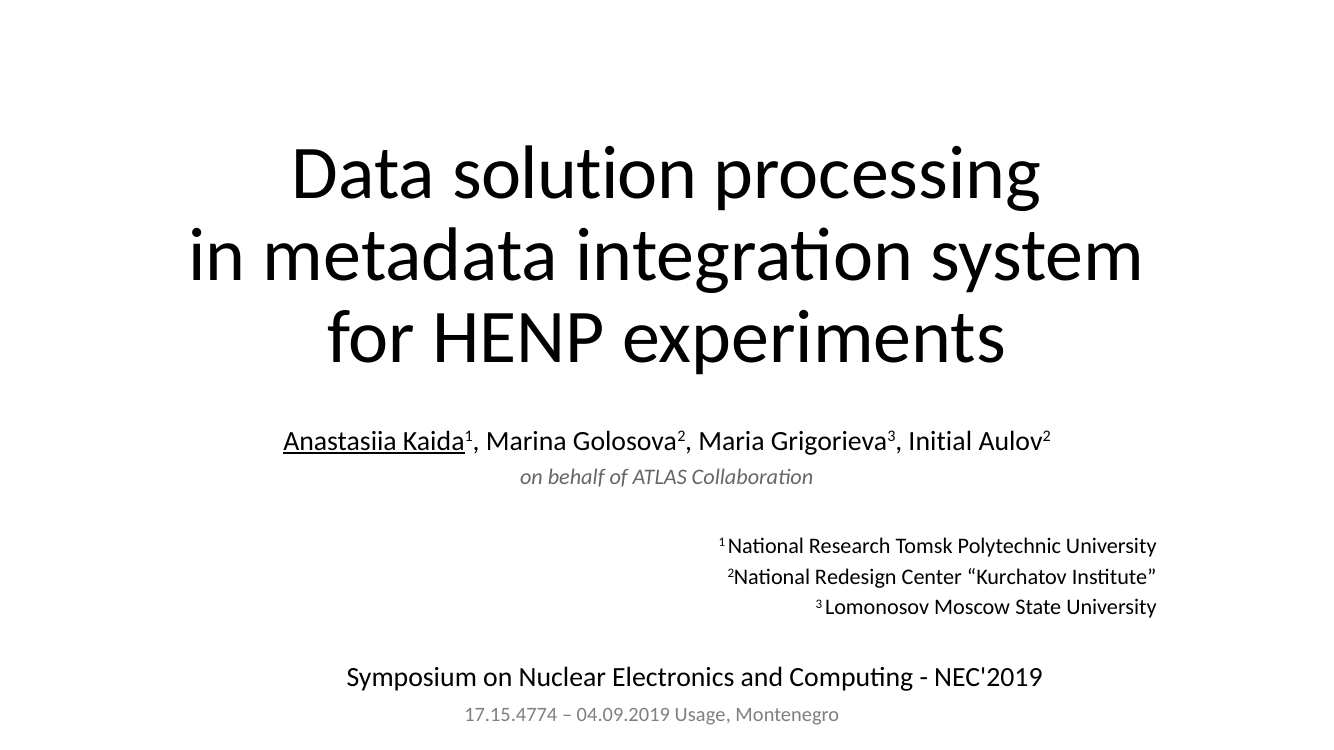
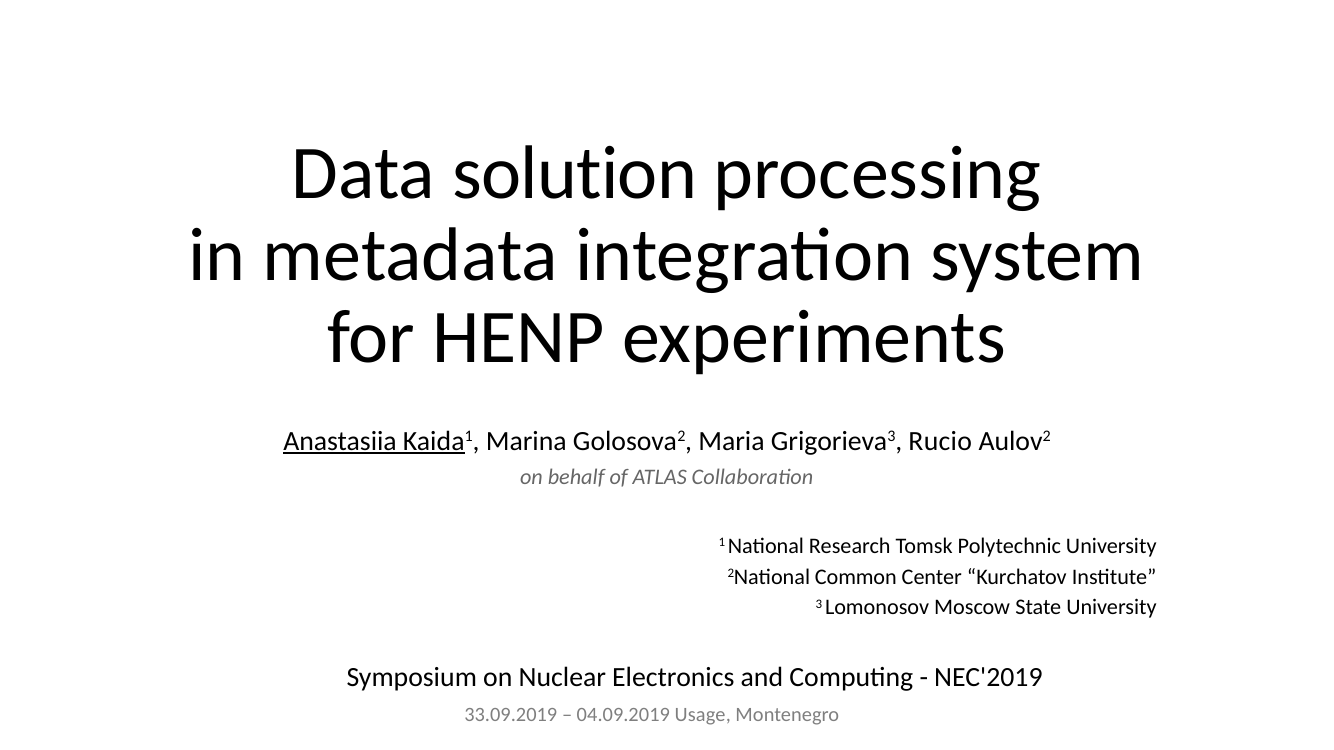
Initial: Initial -> Rucio (940, 441)
Redesign: Redesign -> Common (856, 577)
17.15.4774: 17.15.4774 -> 33.09.2019 (511, 715)
